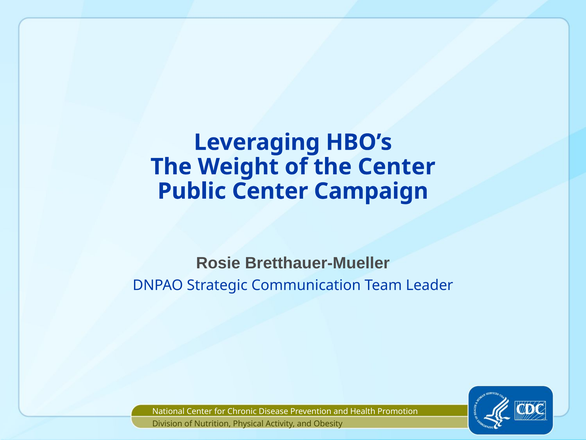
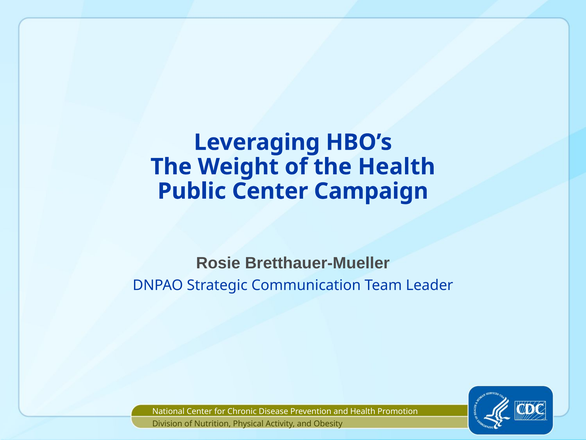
the Center: Center -> Health (397, 167)
